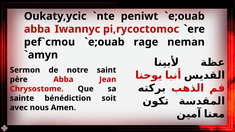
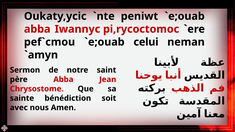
rage: rage -> celui (146, 42)
